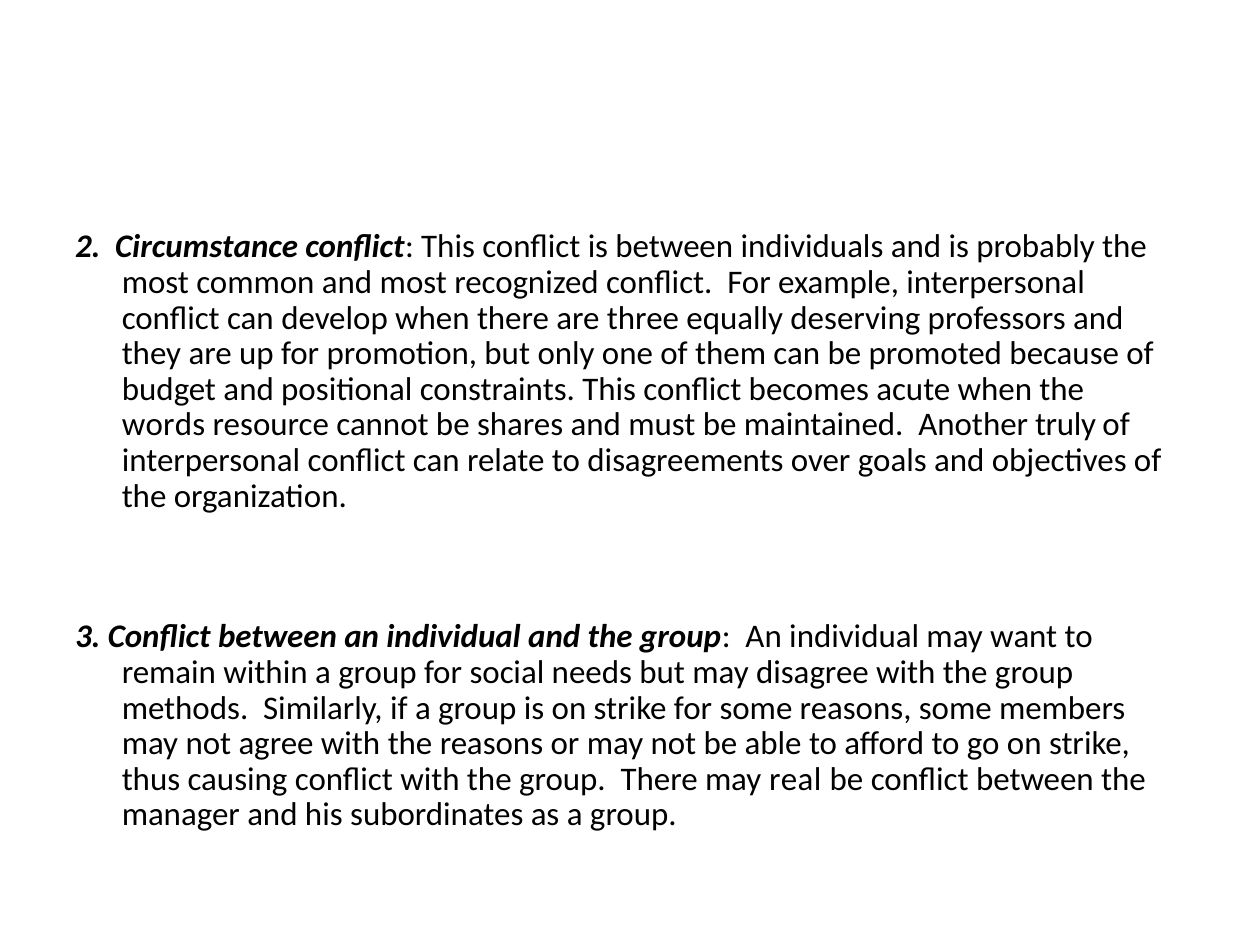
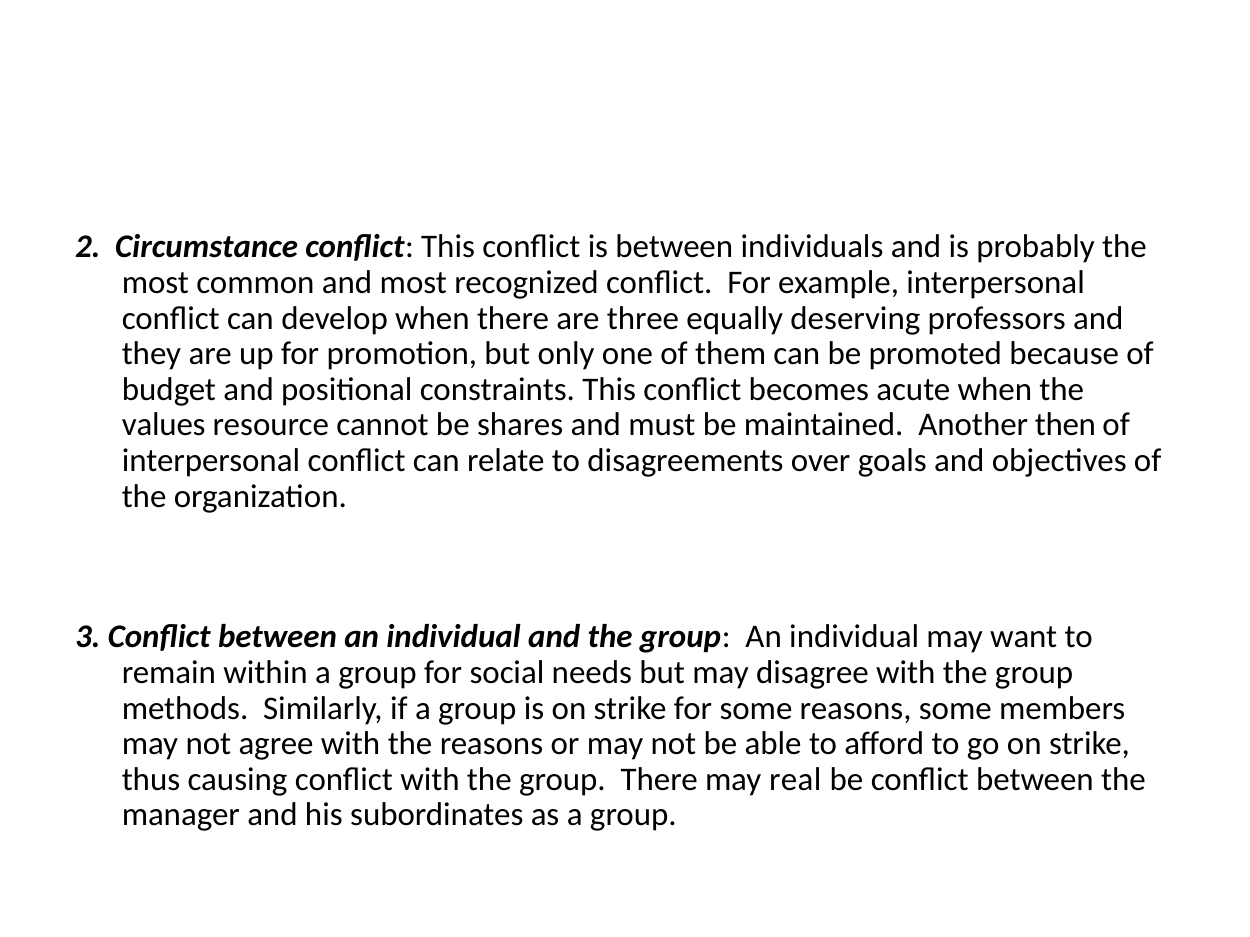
words: words -> values (164, 425)
truly: truly -> then (1066, 425)
